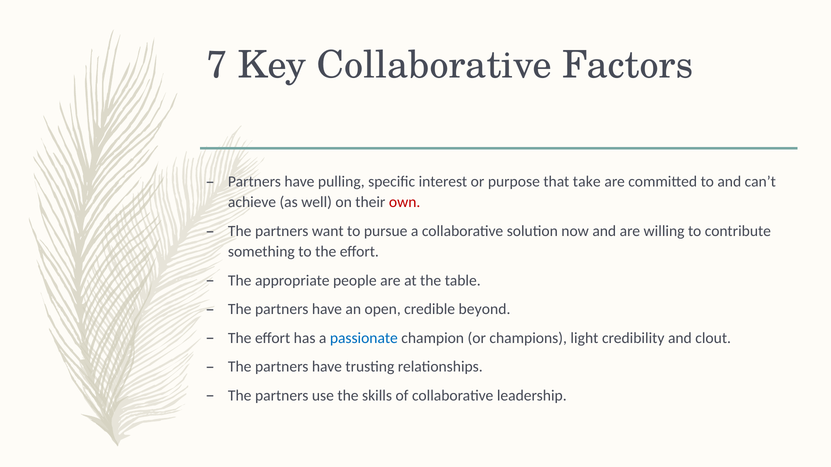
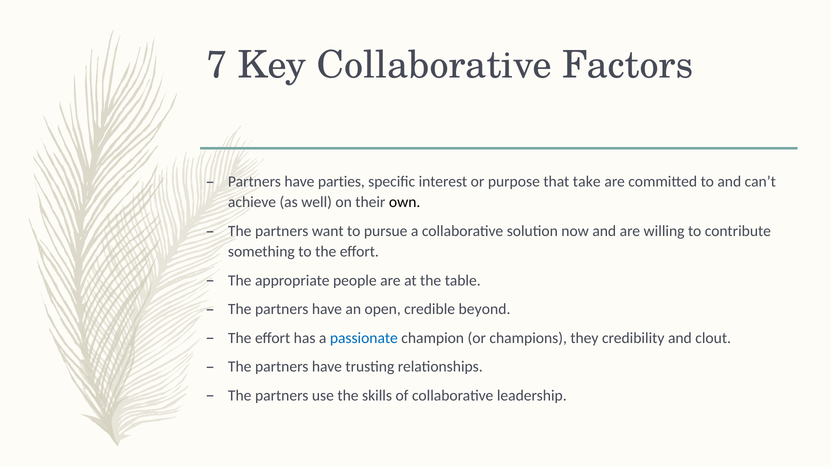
pulling: pulling -> parties (341, 182)
own colour: red -> black (405, 203)
light: light -> they (584, 338)
